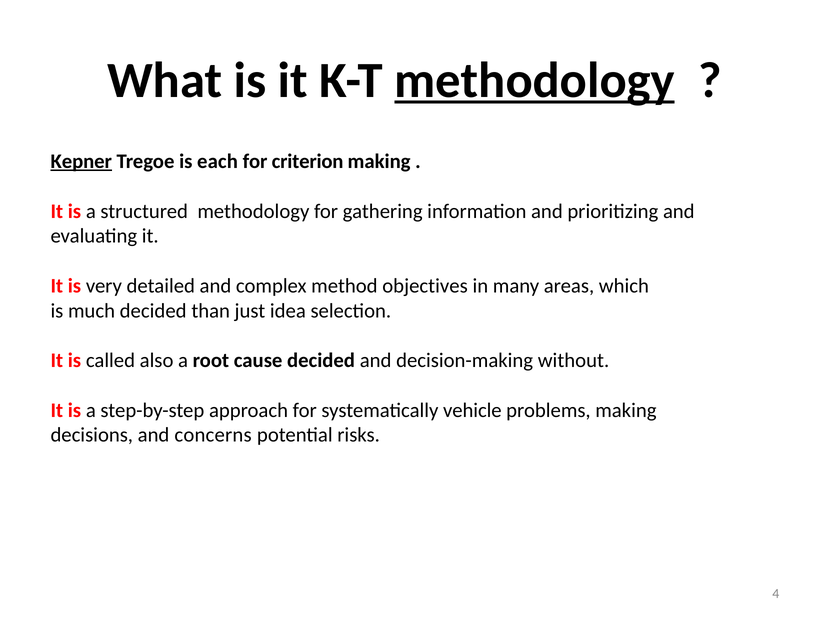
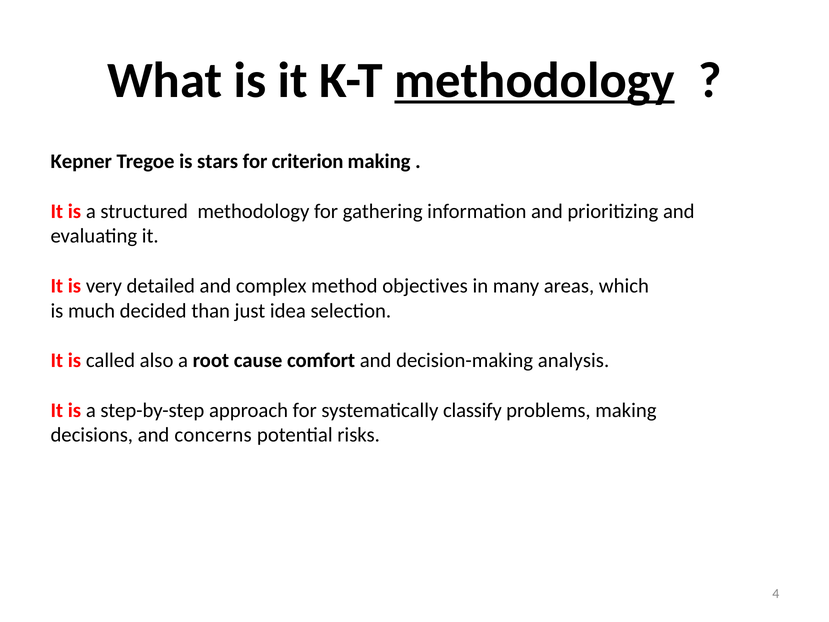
Kepner underline: present -> none (81, 161)
each: each -> stars (218, 161)
cause decided: decided -> comfort (321, 360)
without: without -> analysis (574, 360)
vehicle: vehicle -> classify (472, 410)
